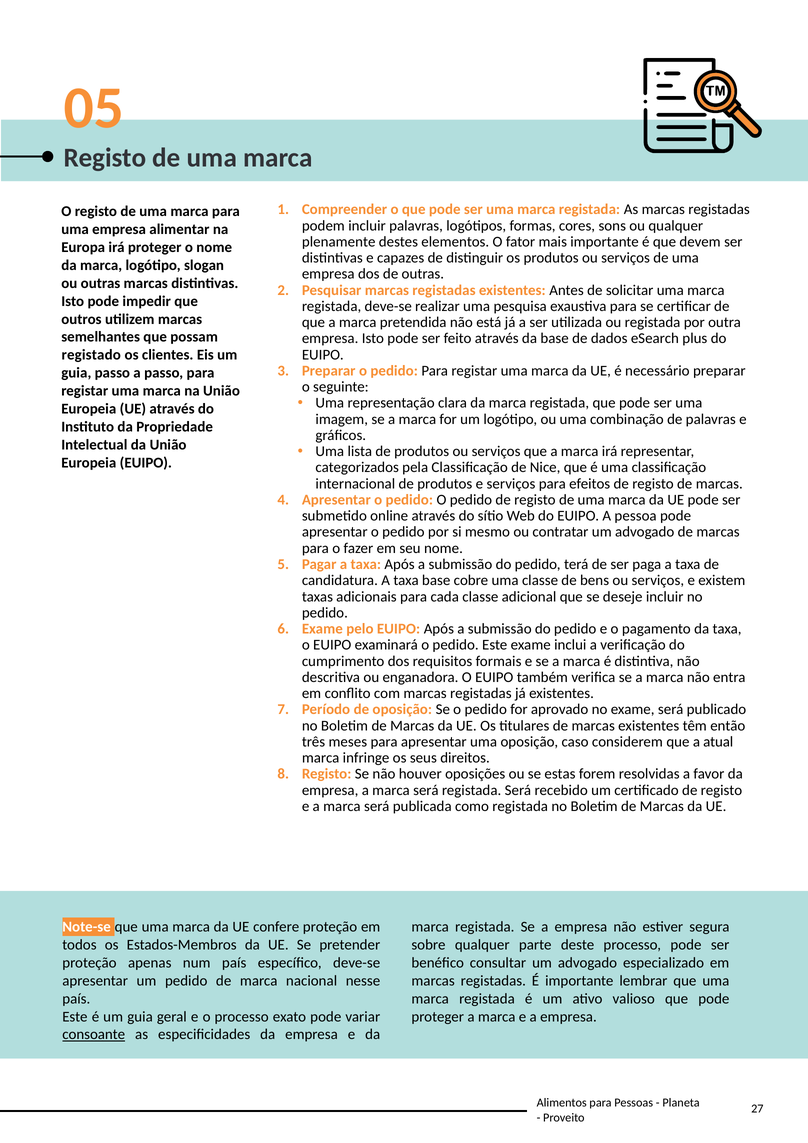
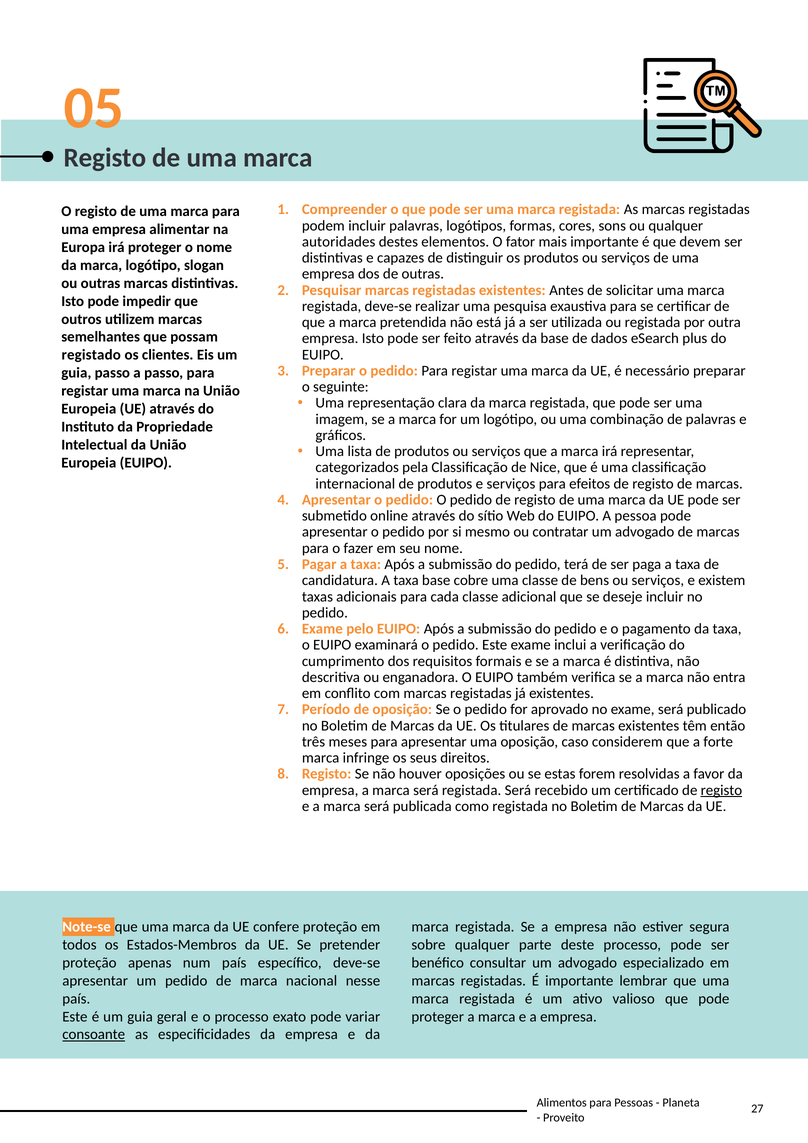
plenamente: plenamente -> autoridades (339, 242)
atual: atual -> forte (718, 742)
registo underline: none -> present (721, 790)
